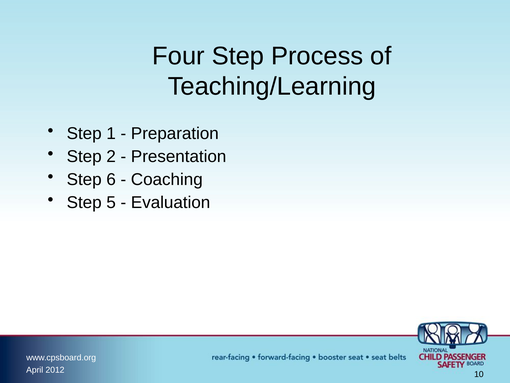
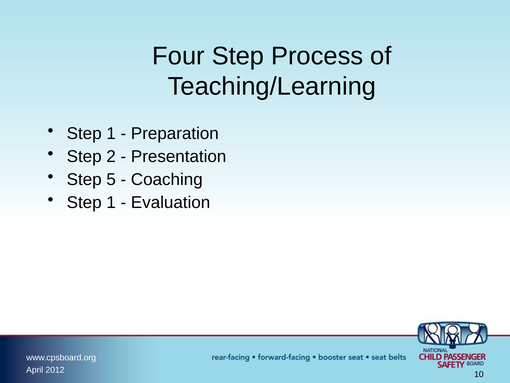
6: 6 -> 5 (111, 179)
5: 5 -> 1 (111, 202)
